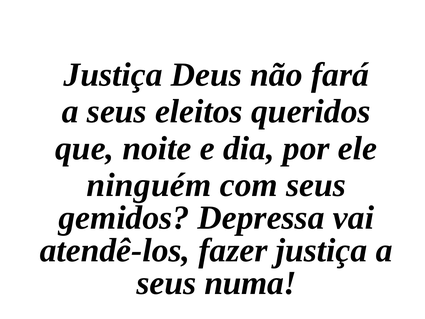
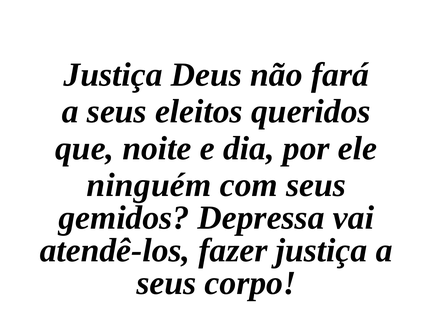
numa: numa -> corpo (250, 283)
